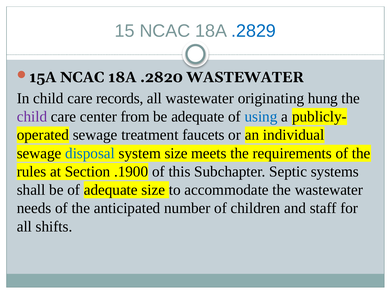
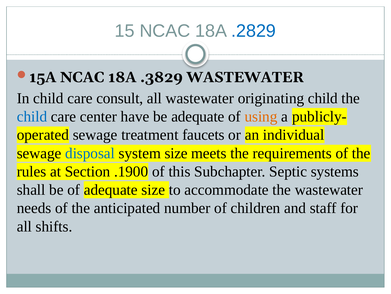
.2820: .2820 -> .3829 (161, 77)
records: records -> consult (120, 98)
originating hung: hung -> child (323, 98)
child colour: purple -> blue (32, 116)
from: from -> have (135, 116)
using colour: blue -> orange (261, 116)
